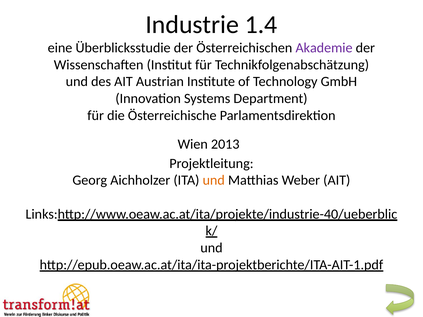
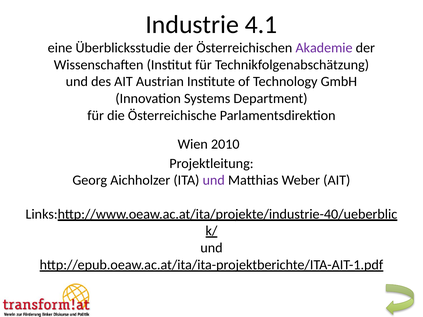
1.4: 1.4 -> 4.1 (261, 25)
2013: 2013 -> 2010 (225, 144)
und colour: orange -> purple (214, 180)
